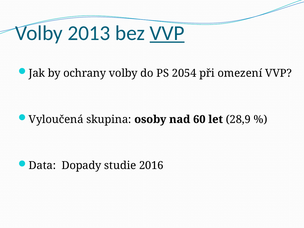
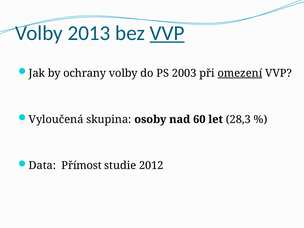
2054: 2054 -> 2003 (184, 73)
omezení underline: none -> present (240, 73)
28,9: 28,9 -> 28,3 (238, 119)
Dopady: Dopady -> Přímost (82, 166)
2016: 2016 -> 2012 (151, 166)
